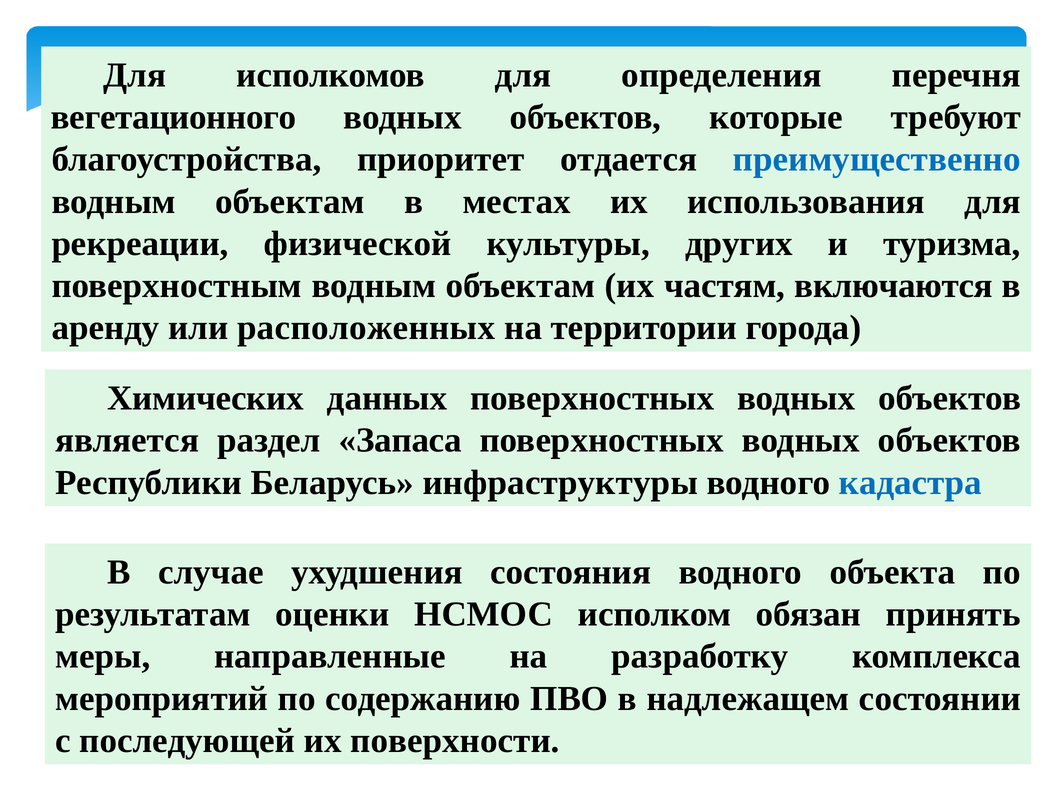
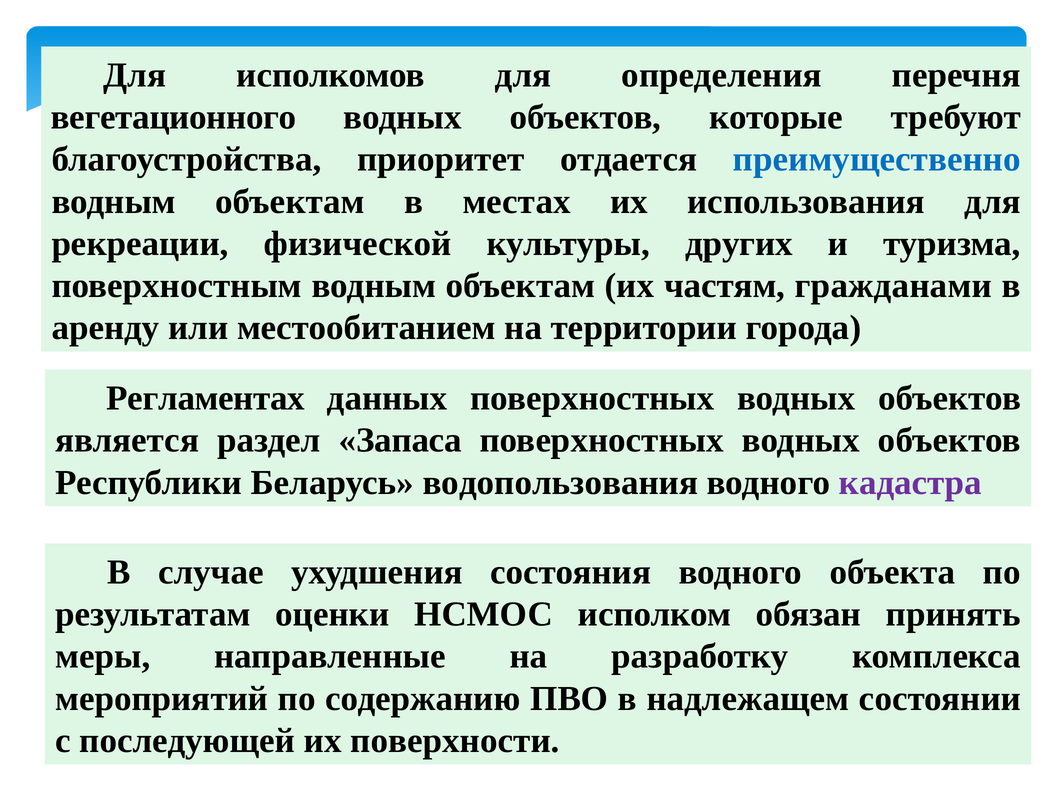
включаются: включаются -> гражданами (893, 286)
расположенных: расположенных -> местообитанием (366, 328)
Химических: Химических -> Регламентах (206, 398)
инфраструктуры: инфраструктуры -> водопользования (560, 482)
кадастра colour: blue -> purple (910, 482)
